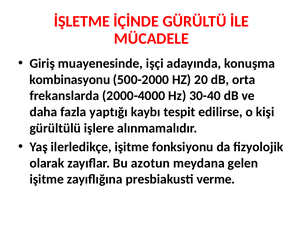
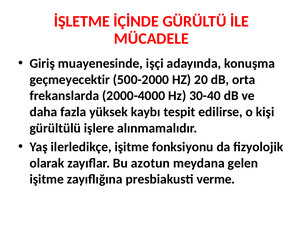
kombinasyonu: kombinasyonu -> geçmeyecektir (70, 80)
yaptığı: yaptığı -> yüksek (109, 112)
